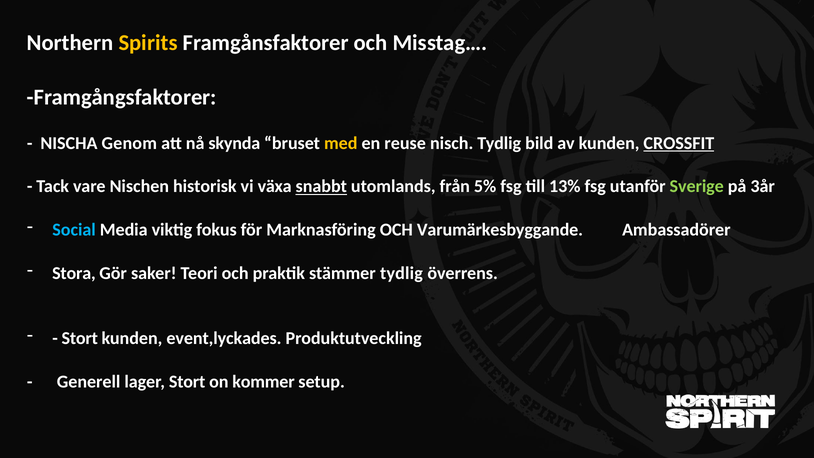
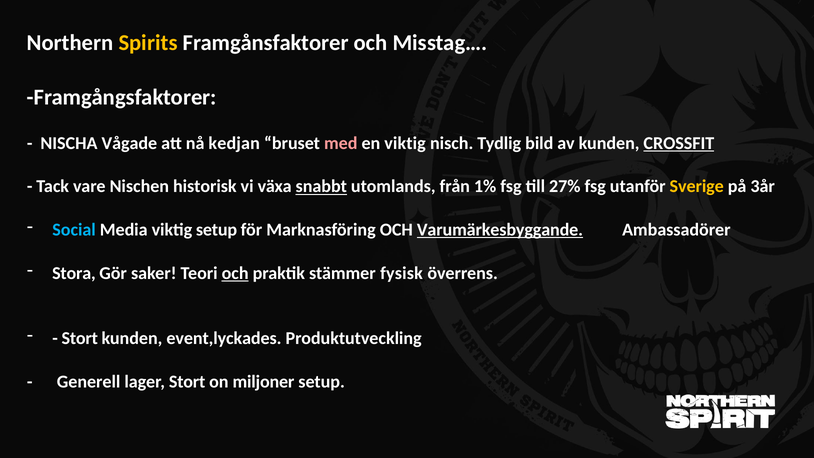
Genom: Genom -> Vågade (129, 143)
skynda: skynda -> kedjan (234, 143)
med colour: yellow -> pink (341, 143)
en reuse: reuse -> viktig (405, 143)
5%: 5% -> 1% (485, 186)
13%: 13% -> 27% (565, 186)
Sverige colour: light green -> yellow (697, 186)
viktig fokus: fokus -> setup (217, 230)
Varumärkesbyggande underline: none -> present (500, 230)
och underline: none -> present (235, 273)
stämmer tydlig: tydlig -> fysisk (401, 273)
kommer: kommer -> miljoner (263, 382)
